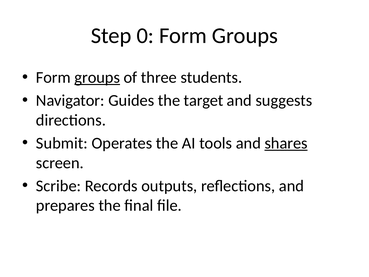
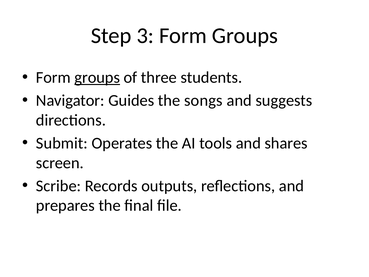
0: 0 -> 3 (145, 36)
target: target -> songs (203, 100)
shares underline: present -> none (286, 143)
